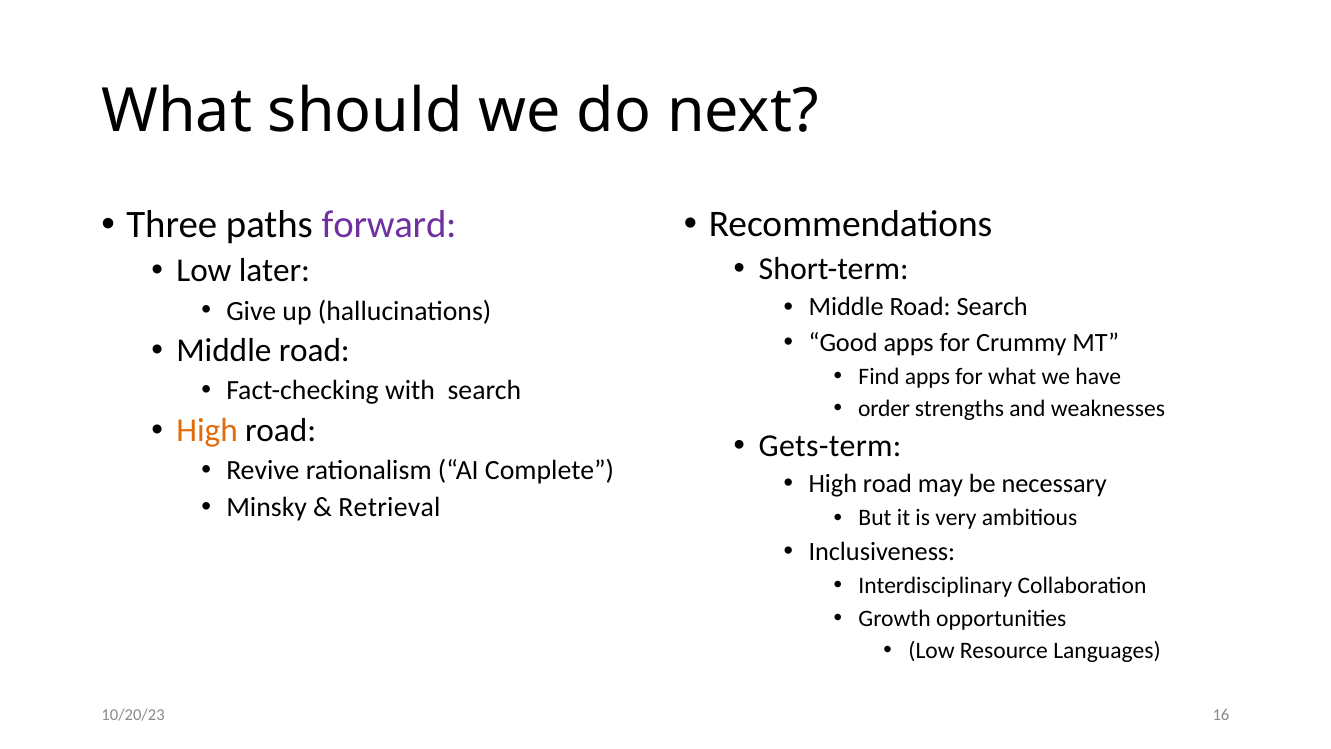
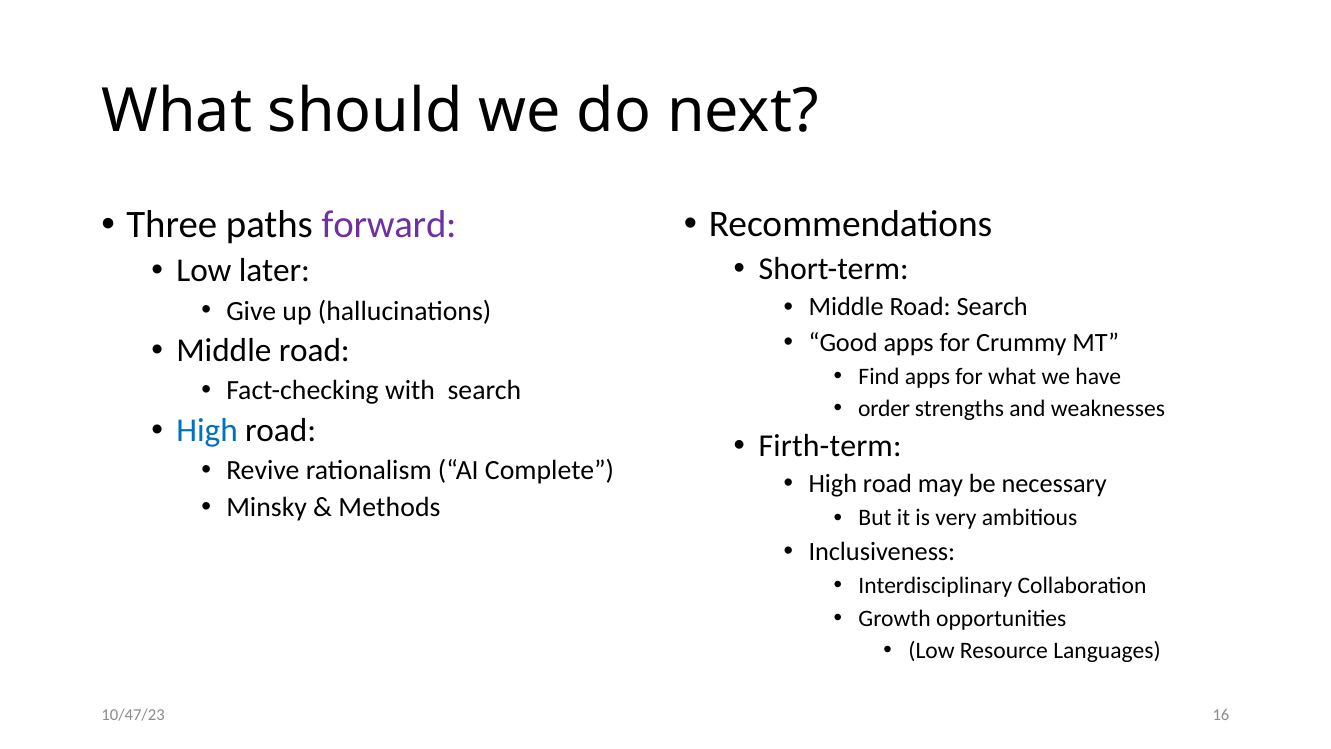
High colour: orange -> blue (207, 430)
Gets-term: Gets-term -> Firth-term (830, 446)
Retrieval: Retrieval -> Methods (390, 507)
10/20/23: 10/20/23 -> 10/47/23 (133, 715)
